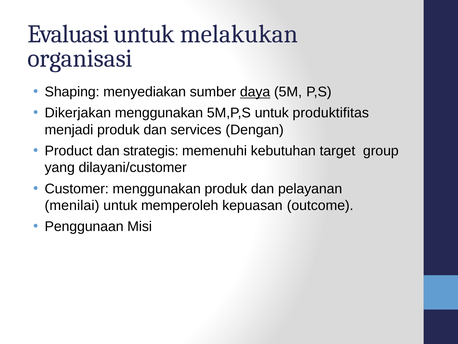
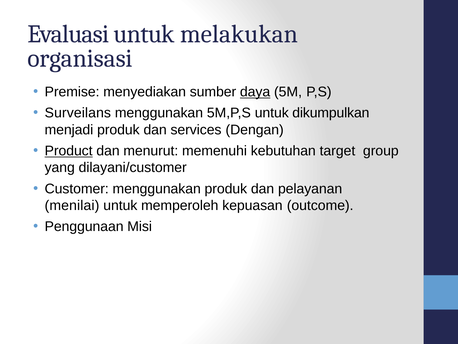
Shaping: Shaping -> Premise (72, 92)
Dikerjakan: Dikerjakan -> Surveilans (78, 113)
produktifitas: produktifitas -> dikumpulkan (331, 113)
Product underline: none -> present (69, 151)
strategis: strategis -> menurut (151, 151)
